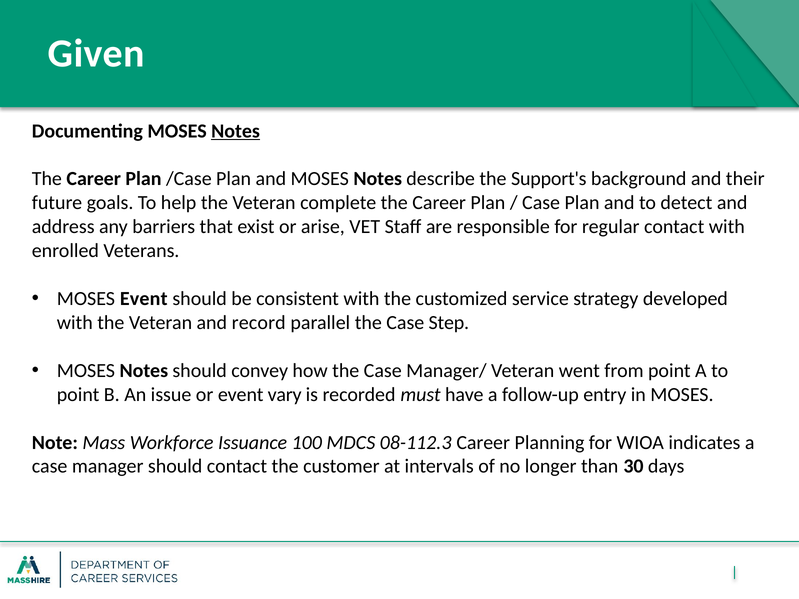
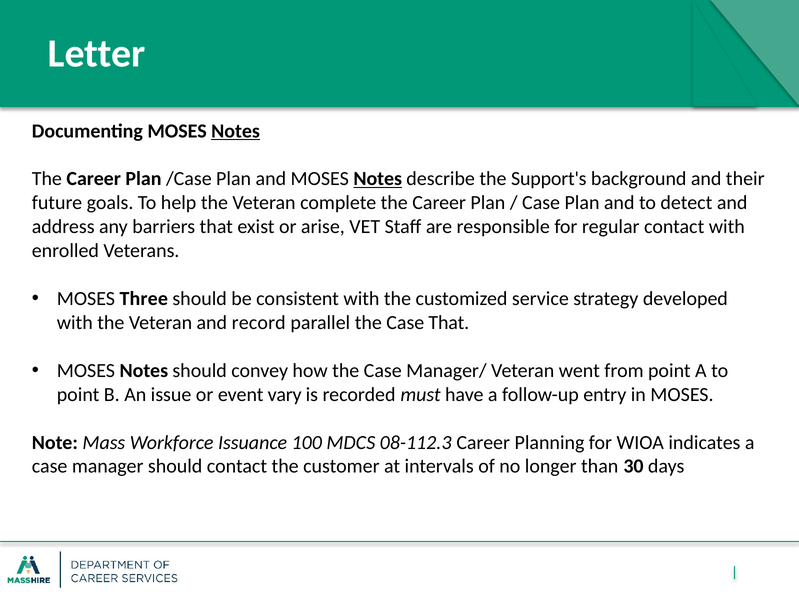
Given: Given -> Letter (97, 54)
Notes underline: none -> present (378, 179)
MOSES Event: Event -> Three (144, 299)
Case Step: Step -> That (449, 323)
